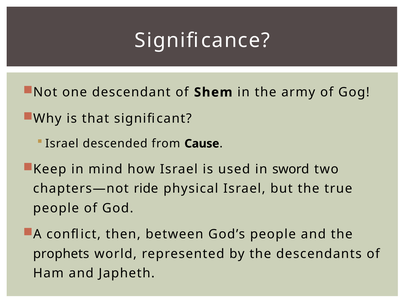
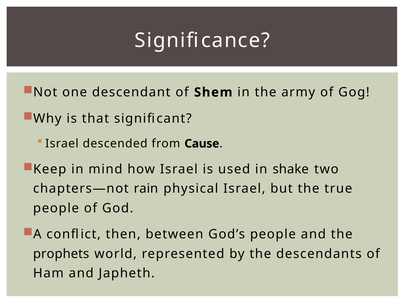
sword: sword -> shake (291, 169)
ride: ride -> rain (146, 189)
